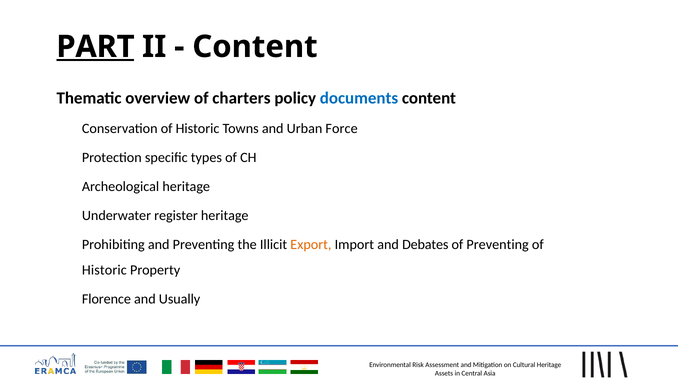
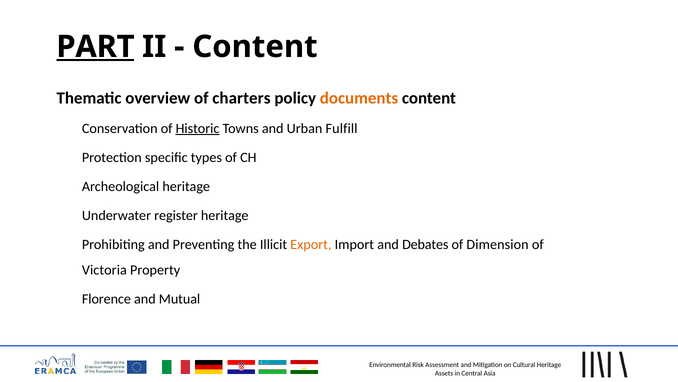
documents colour: blue -> orange (359, 98)
Historic underline: none -> present (198, 128)
Force: Force -> Fulfill (342, 128)
of Preventing: Preventing -> Dimension (498, 244)
Historic: Historic -> Victoria (104, 269)
Usually: Usually -> Mutual (180, 298)
